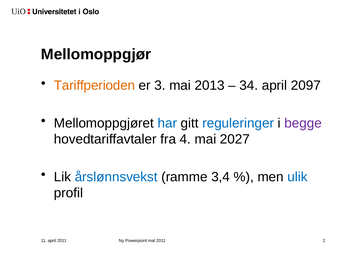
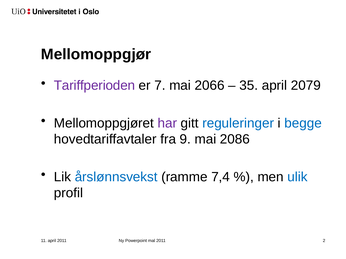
Tariffperioden colour: orange -> purple (95, 86)
3: 3 -> 7 (160, 86)
2013: 2013 -> 2066 (210, 86)
34: 34 -> 35 (249, 86)
2097: 2097 -> 2079 (306, 86)
har colour: blue -> purple (167, 123)
begge colour: purple -> blue (303, 123)
4: 4 -> 9 (185, 140)
2027: 2027 -> 2086 (235, 140)
3,4: 3,4 -> 7,4 (221, 177)
